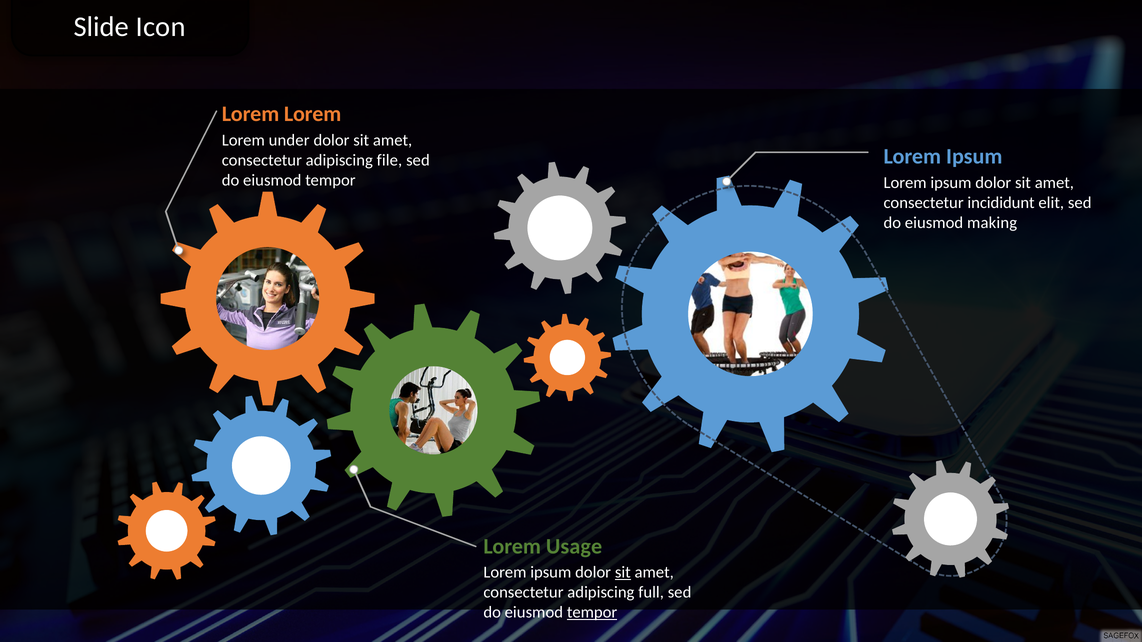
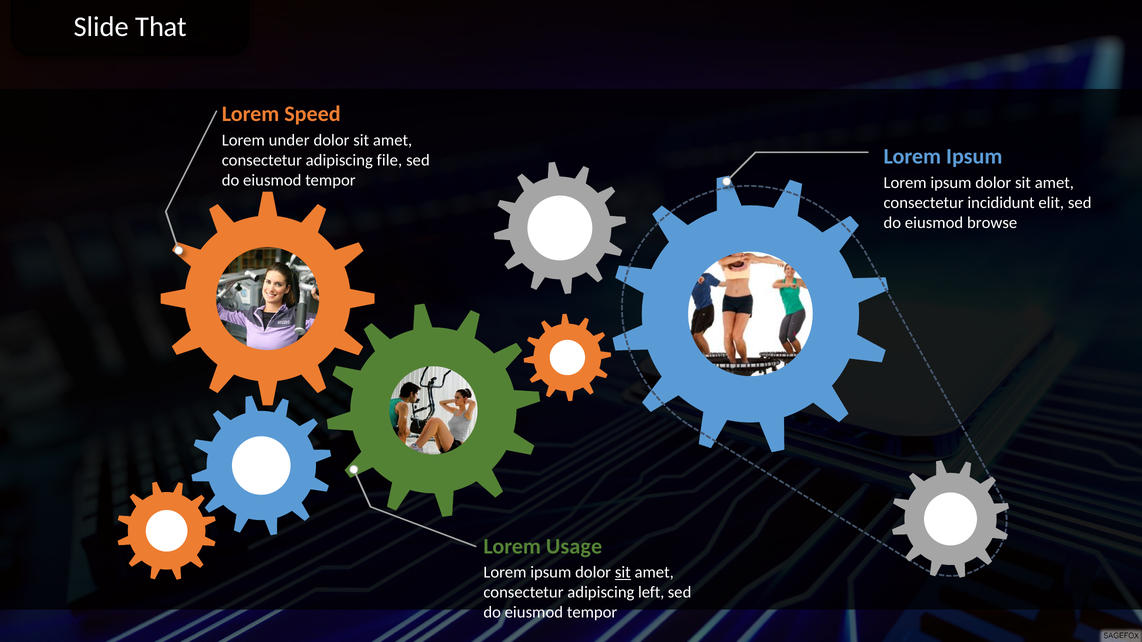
Icon: Icon -> That (161, 27)
Lorem: Lorem -> Speed (312, 114)
making: making -> browse (992, 223)
full: full -> left (651, 593)
tempor underline: present -> none (592, 613)
